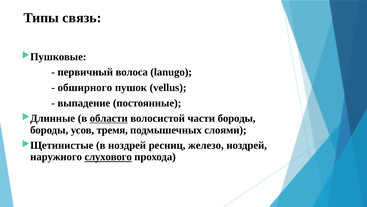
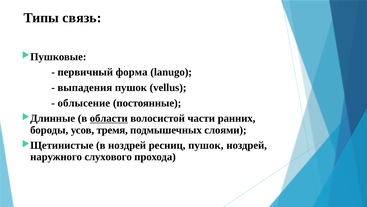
волоса: волоса -> форма (132, 72)
обширного: обширного -> выпадения (85, 87)
выпадение: выпадение -> облысение (84, 103)
части бороды: бороды -> ранних (237, 118)
ресниц железо: железо -> пушок (206, 145)
слухового underline: present -> none (108, 157)
